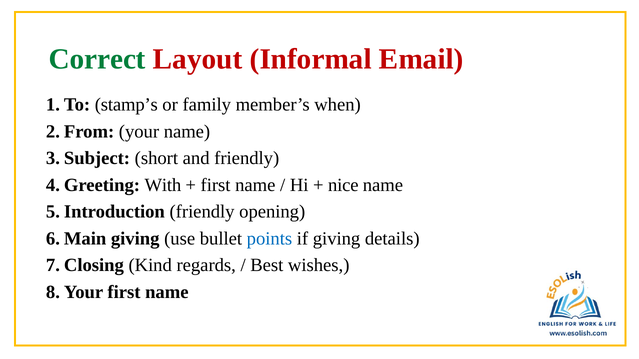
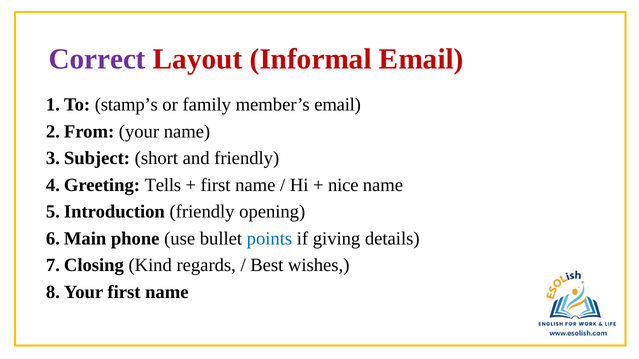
Correct colour: green -> purple (97, 59)
member’s when: when -> email (338, 105)
With: With -> Tells (163, 185)
giving: giving -> phone (135, 239)
